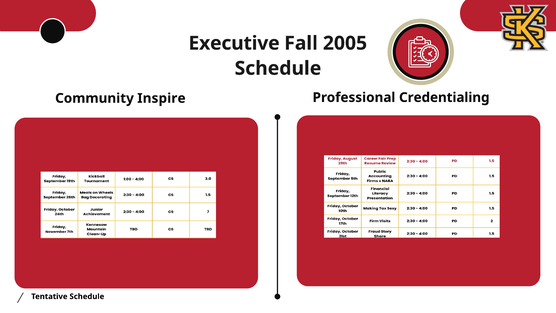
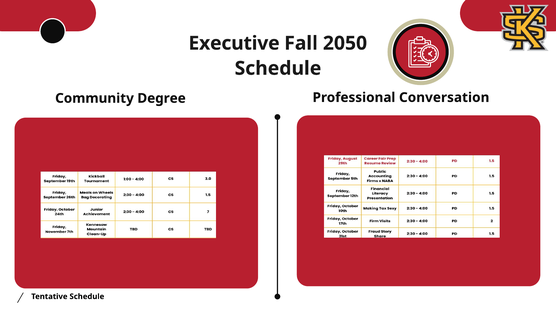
2005: 2005 -> 2050 (345, 43)
Inspire: Inspire -> Degree (162, 98)
Credentialing: Credentialing -> Conversation (444, 97)
